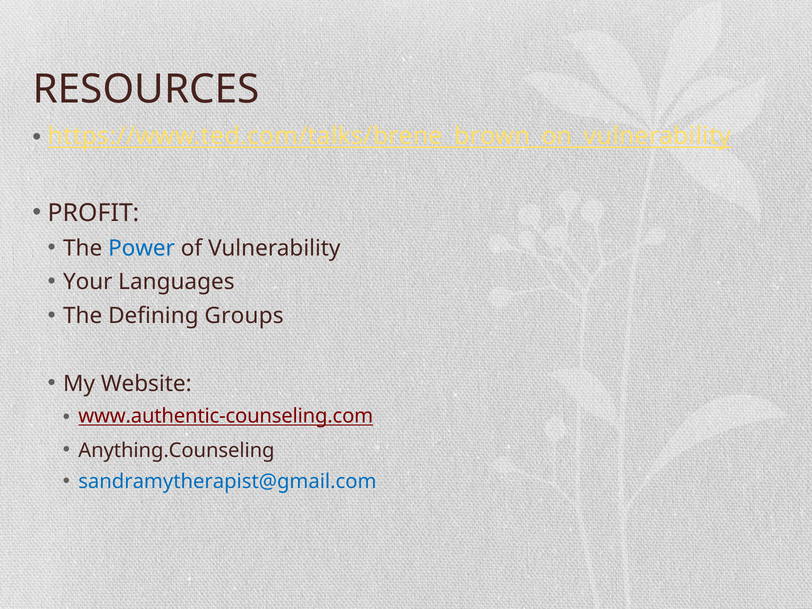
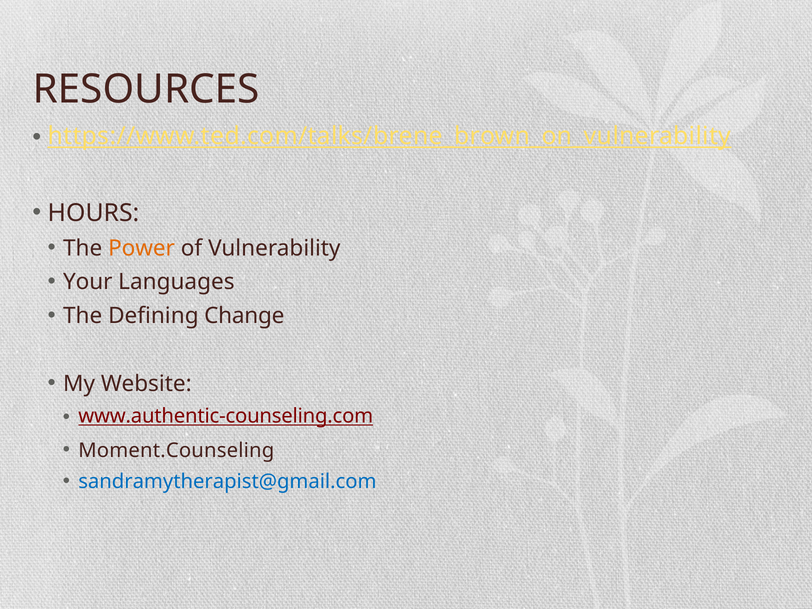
PROFIT: PROFIT -> HOURS (94, 213)
Power colour: blue -> orange (142, 248)
Groups: Groups -> Change (244, 316)
Anything.Counseling: Anything.Counseling -> Moment.Counseling (176, 450)
